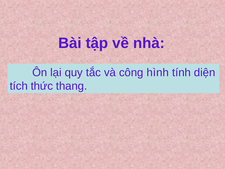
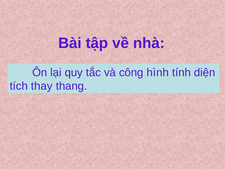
thức: thức -> thay (42, 86)
